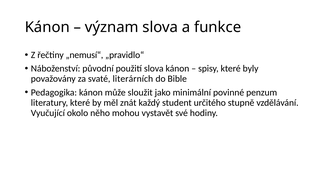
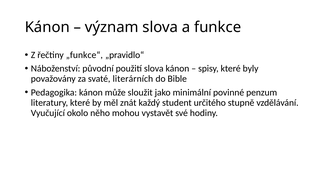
„nemusí“: „nemusí“ -> „funkce“ (84, 55)
